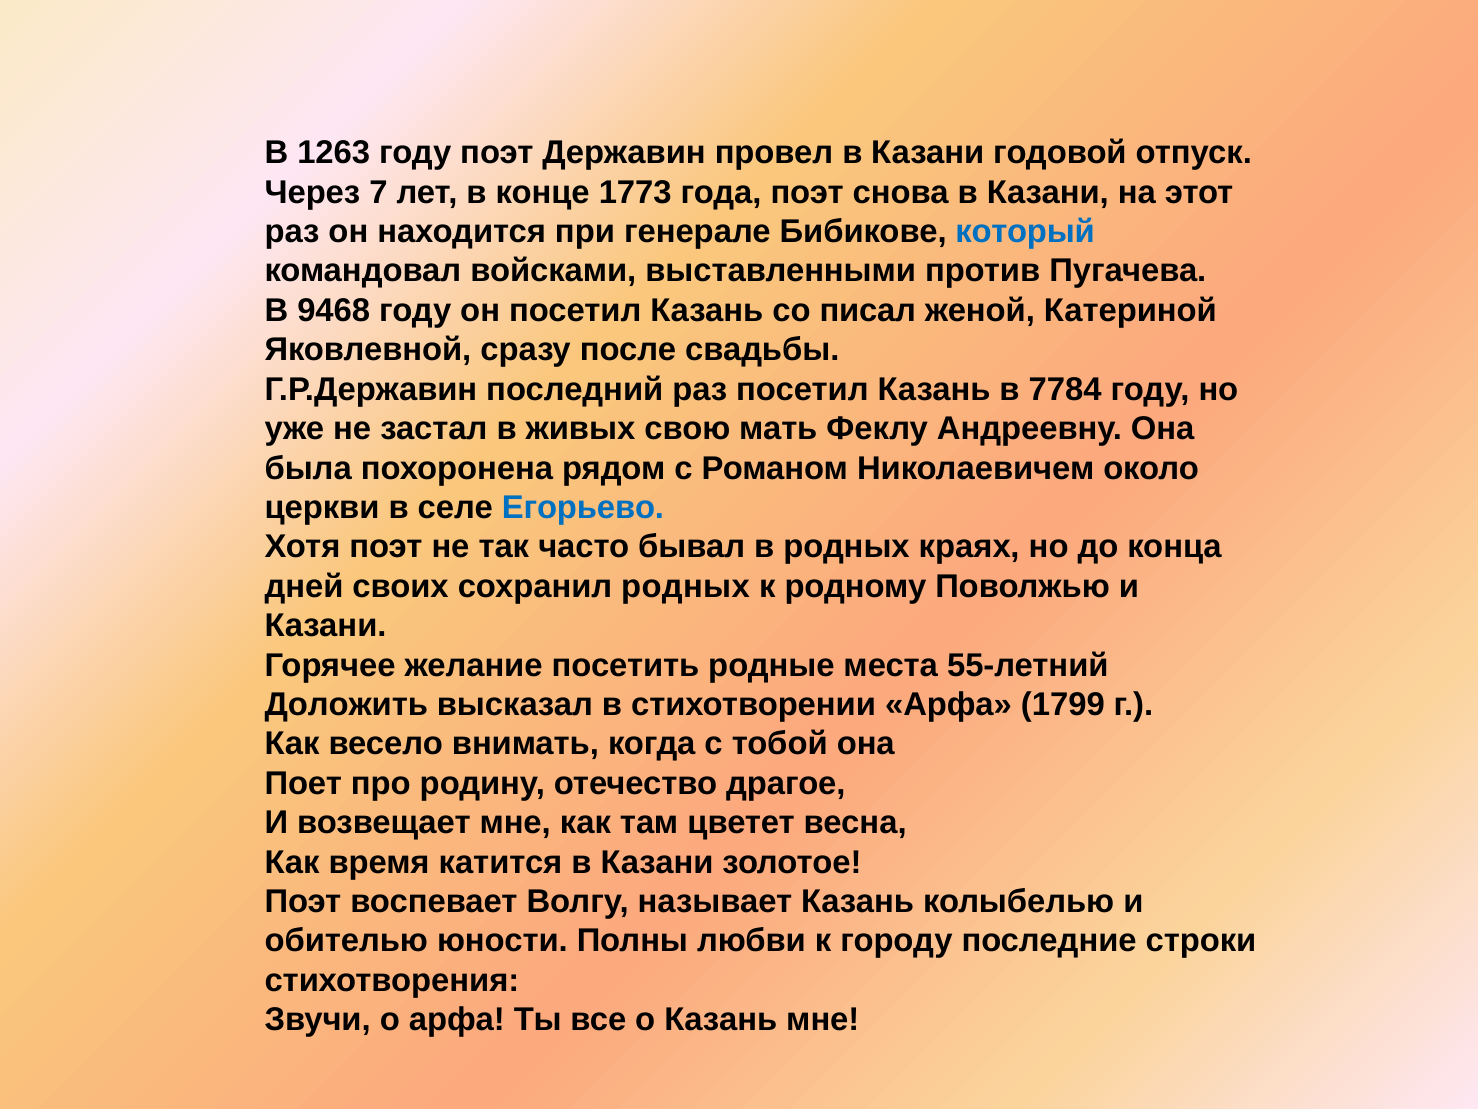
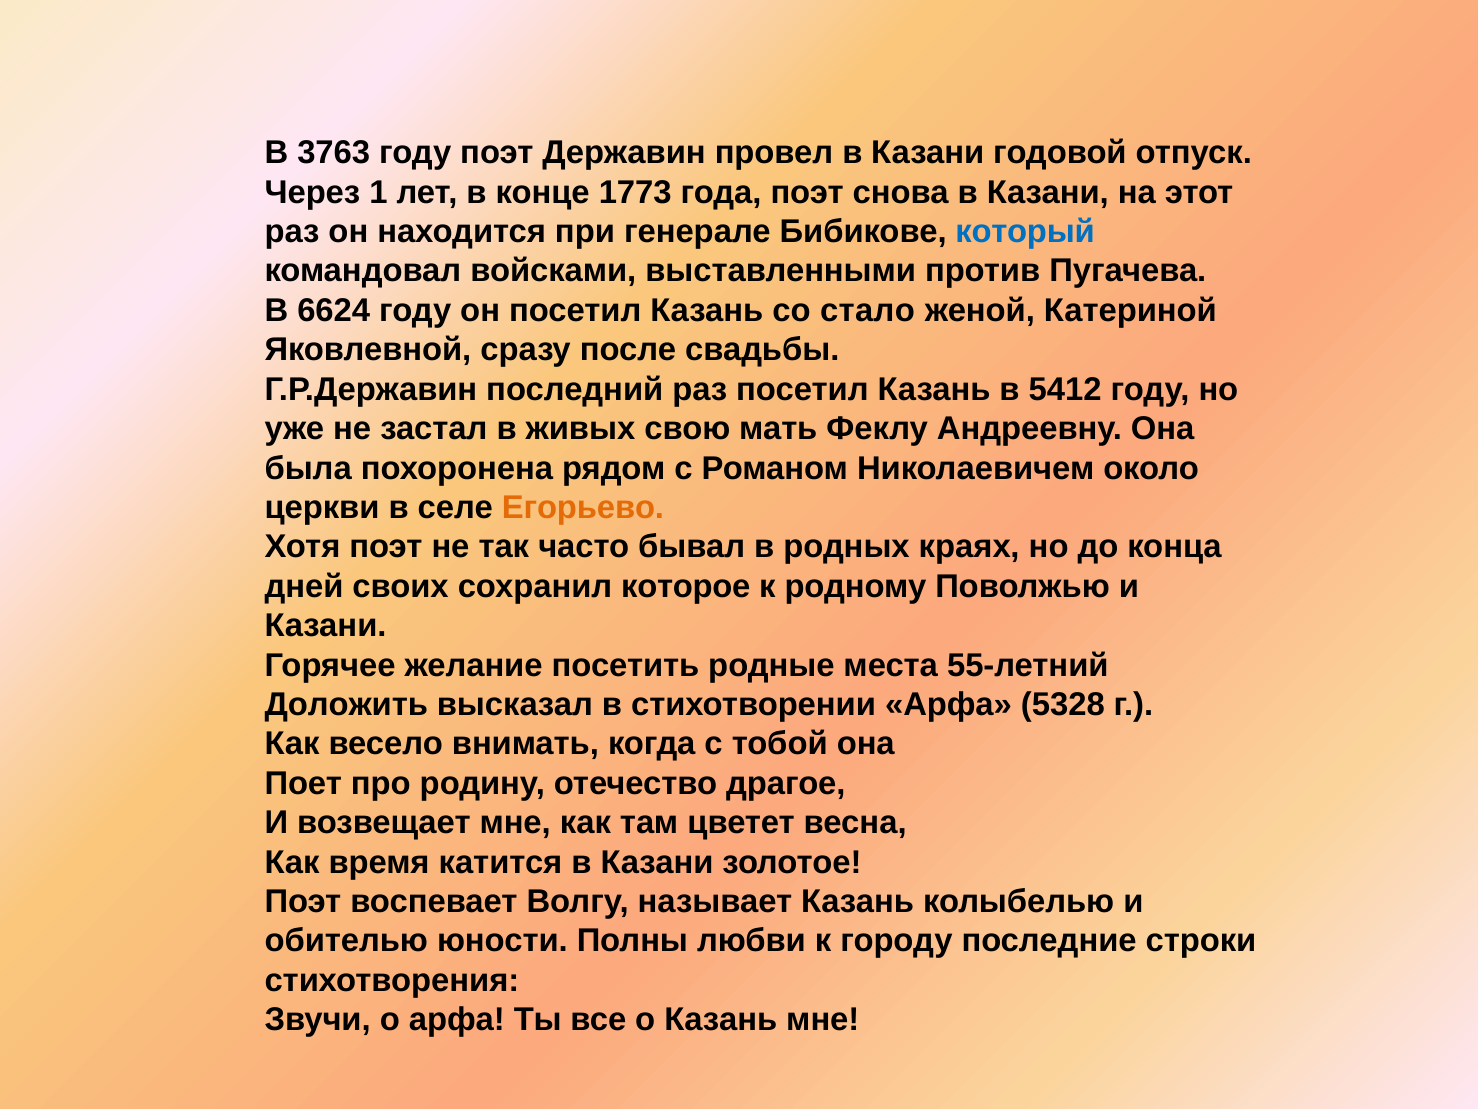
1263: 1263 -> 3763 (334, 153)
7: 7 -> 1 (378, 192)
9468: 9468 -> 6624 (334, 310)
писал: писал -> стало (868, 310)
7784: 7784 -> 5412 (1065, 389)
Егорьево colour: blue -> orange (583, 507)
сохранил родных: родных -> которое (686, 586)
1799: 1799 -> 5328 (1063, 704)
